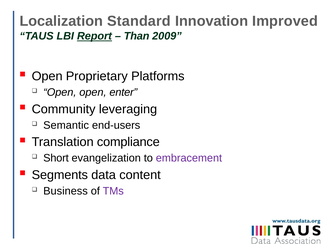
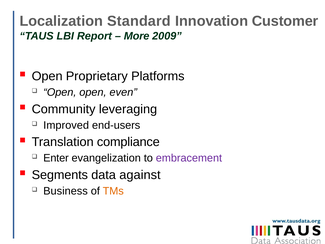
Improved: Improved -> Customer (285, 21)
Report underline: present -> none (94, 36)
Than: Than -> More (137, 36)
enter: enter -> even (123, 92)
Semantic: Semantic -> Improved (66, 125)
Short: Short -> Enter (56, 158)
content: content -> against (140, 175)
TMs colour: purple -> orange (113, 191)
